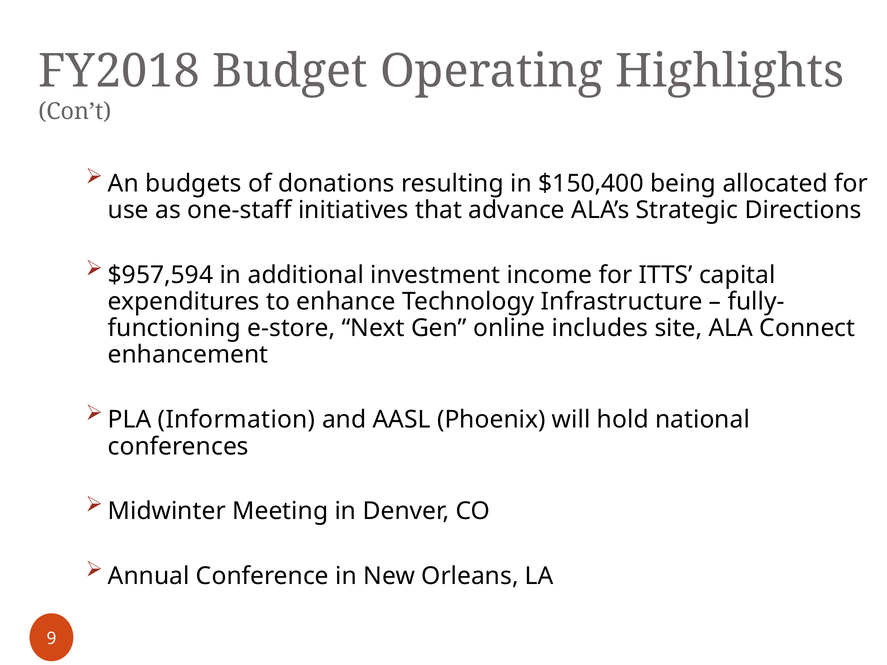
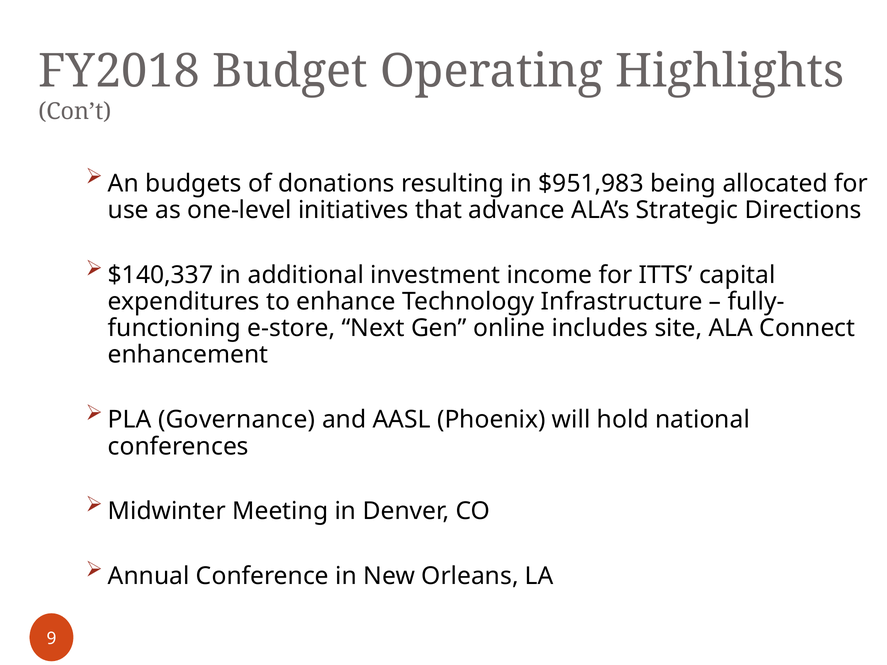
$150,400: $150,400 -> $951,983 (591, 184)
one-staff: one-staff -> one-level (239, 210)
$957,594: $957,594 -> $140,337 (160, 275)
Information: Information -> Governance (237, 420)
